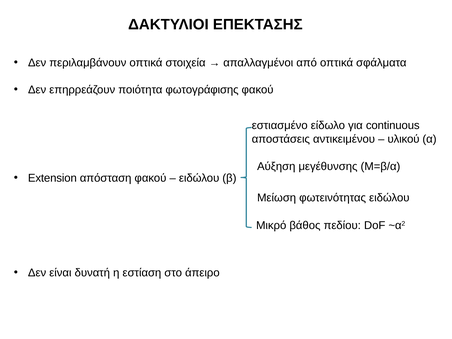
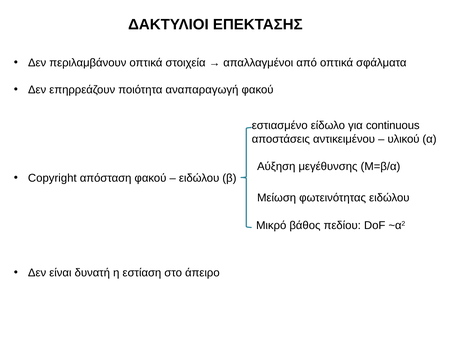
φωτογράφισης: φωτογράφισης -> αναπαραγωγή (202, 90)
Extension: Extension -> Copyright (52, 178)
